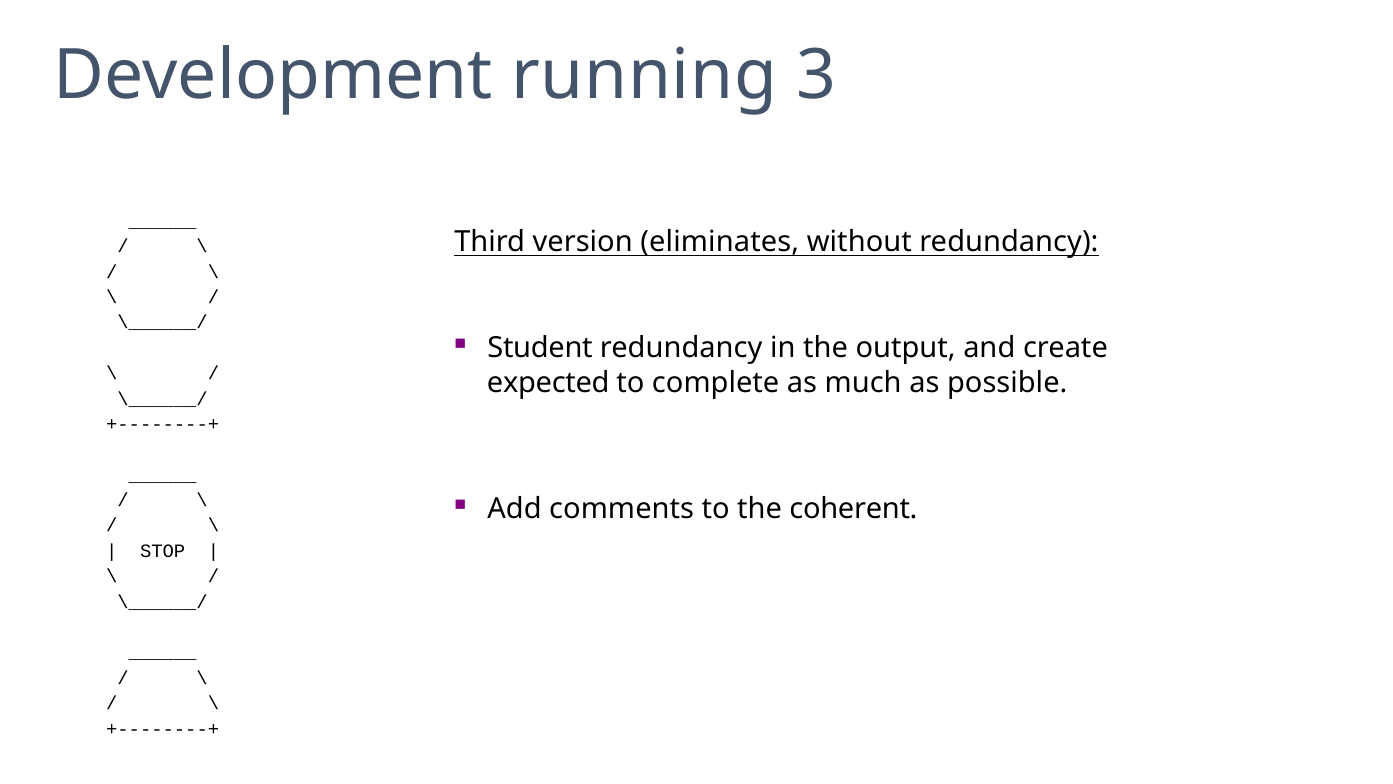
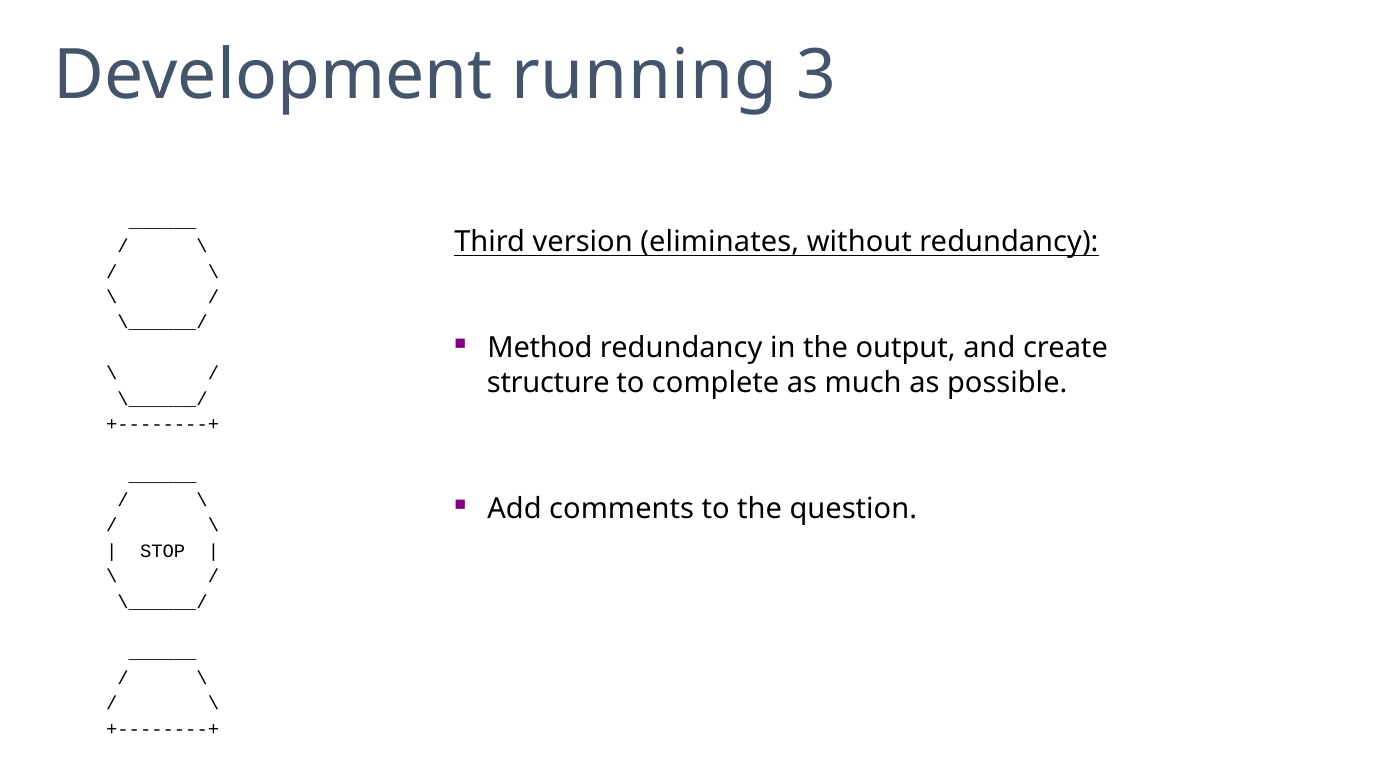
Student: Student -> Method (540, 348)
expected: expected -> structure (548, 382)
coherent: coherent -> question (853, 509)
